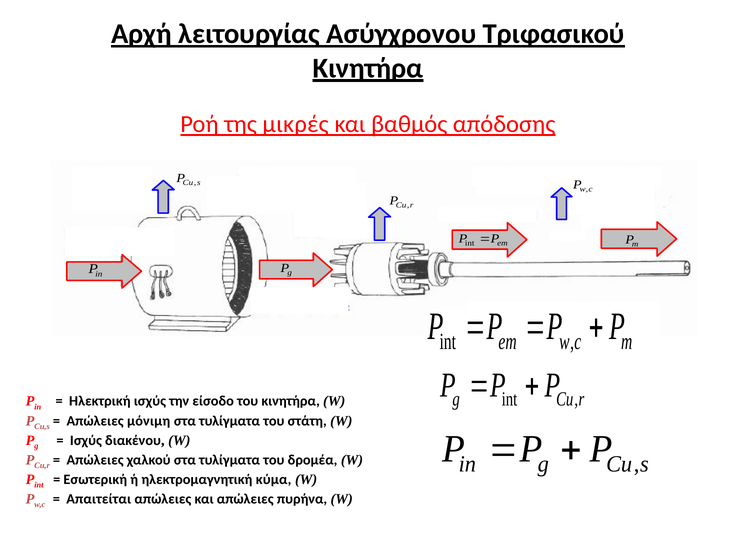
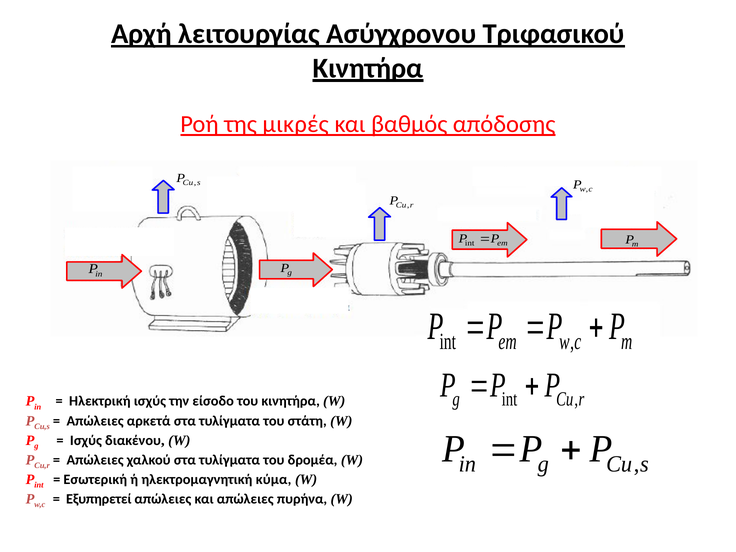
μόνιμη: μόνιμη -> αρκετά (149, 421)
Απαιτείται: Απαιτείται -> Εξυπηρετεί (99, 499)
